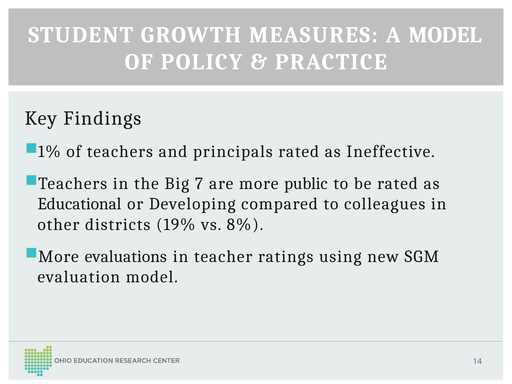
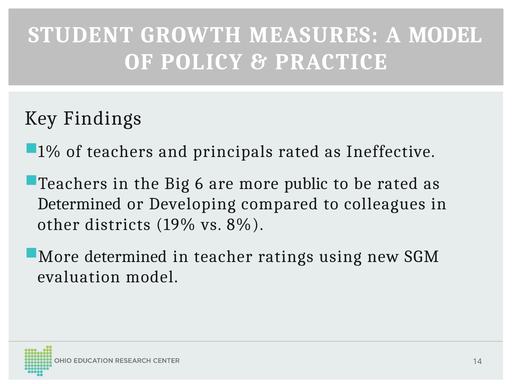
7: 7 -> 6 (199, 184)
Educational: Educational -> Determined (79, 204)
More evaluations: evaluations -> determined (126, 256)
